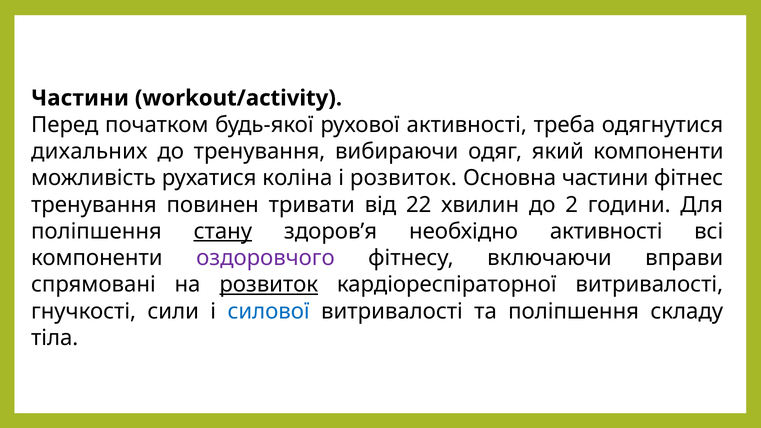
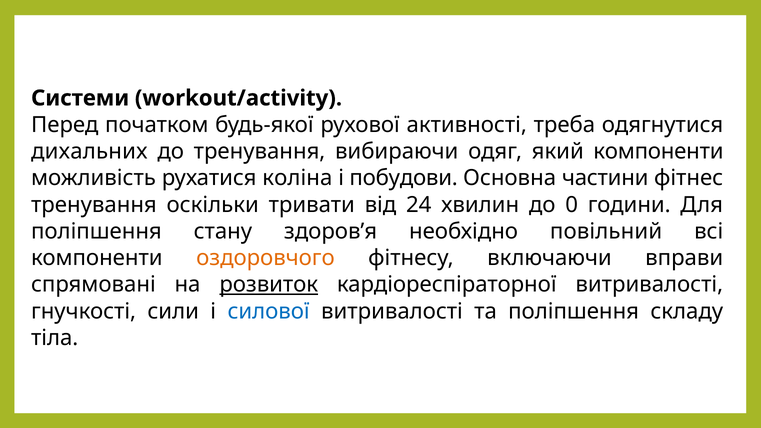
Частини: Частини -> Системи (80, 98)
і розвиток: розвиток -> побудови (404, 178)
повинен: повинен -> оскільки (213, 205)
22: 22 -> 24 (419, 205)
2: 2 -> 0 (572, 205)
стану underline: present -> none (223, 231)
необхідно активності: активності -> повільний (606, 231)
оздоровчого colour: purple -> orange (265, 258)
